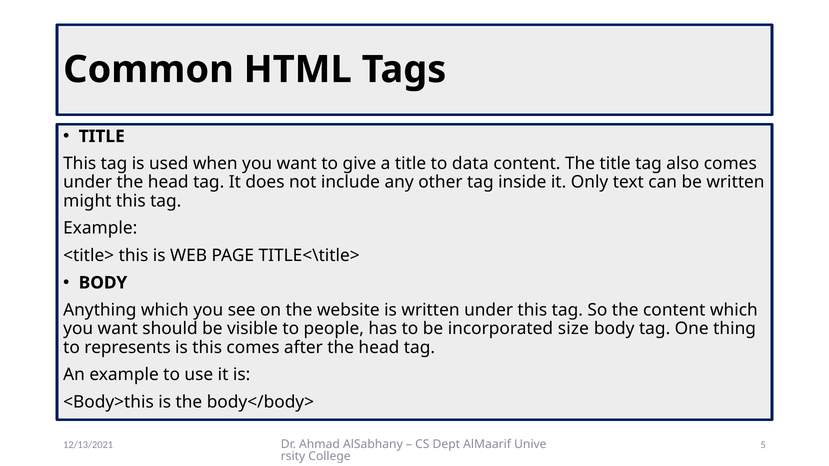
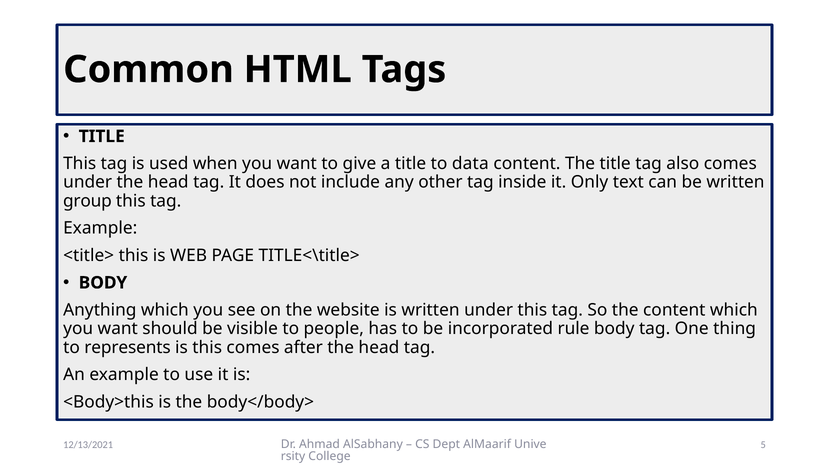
might: might -> group (87, 201)
size: size -> rule (574, 329)
